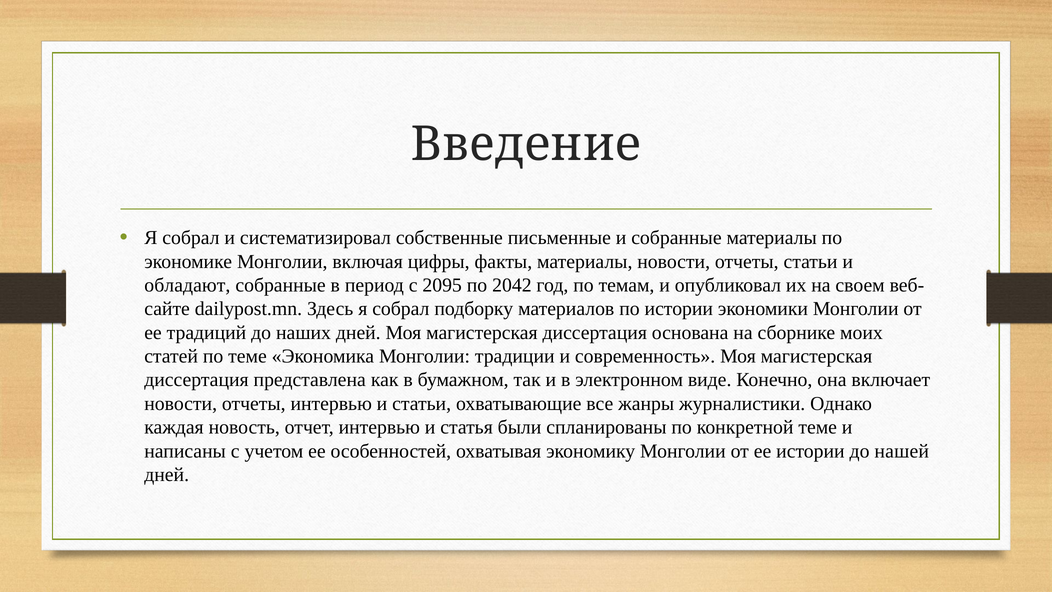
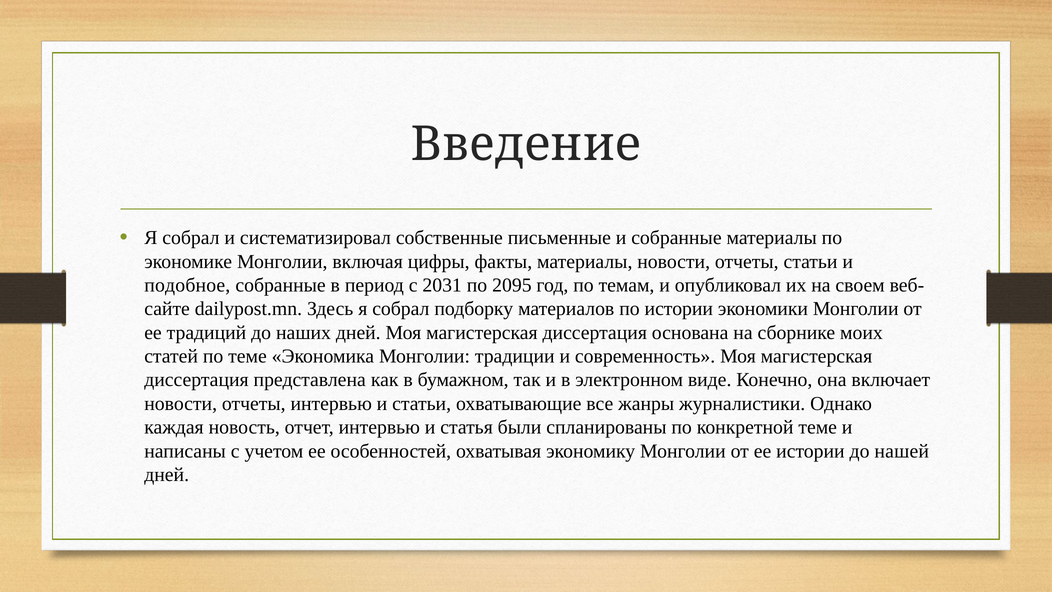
обладают: обладают -> подобное (187, 285)
2095: 2095 -> 2031 (442, 285)
2042: 2042 -> 2095 (512, 285)
